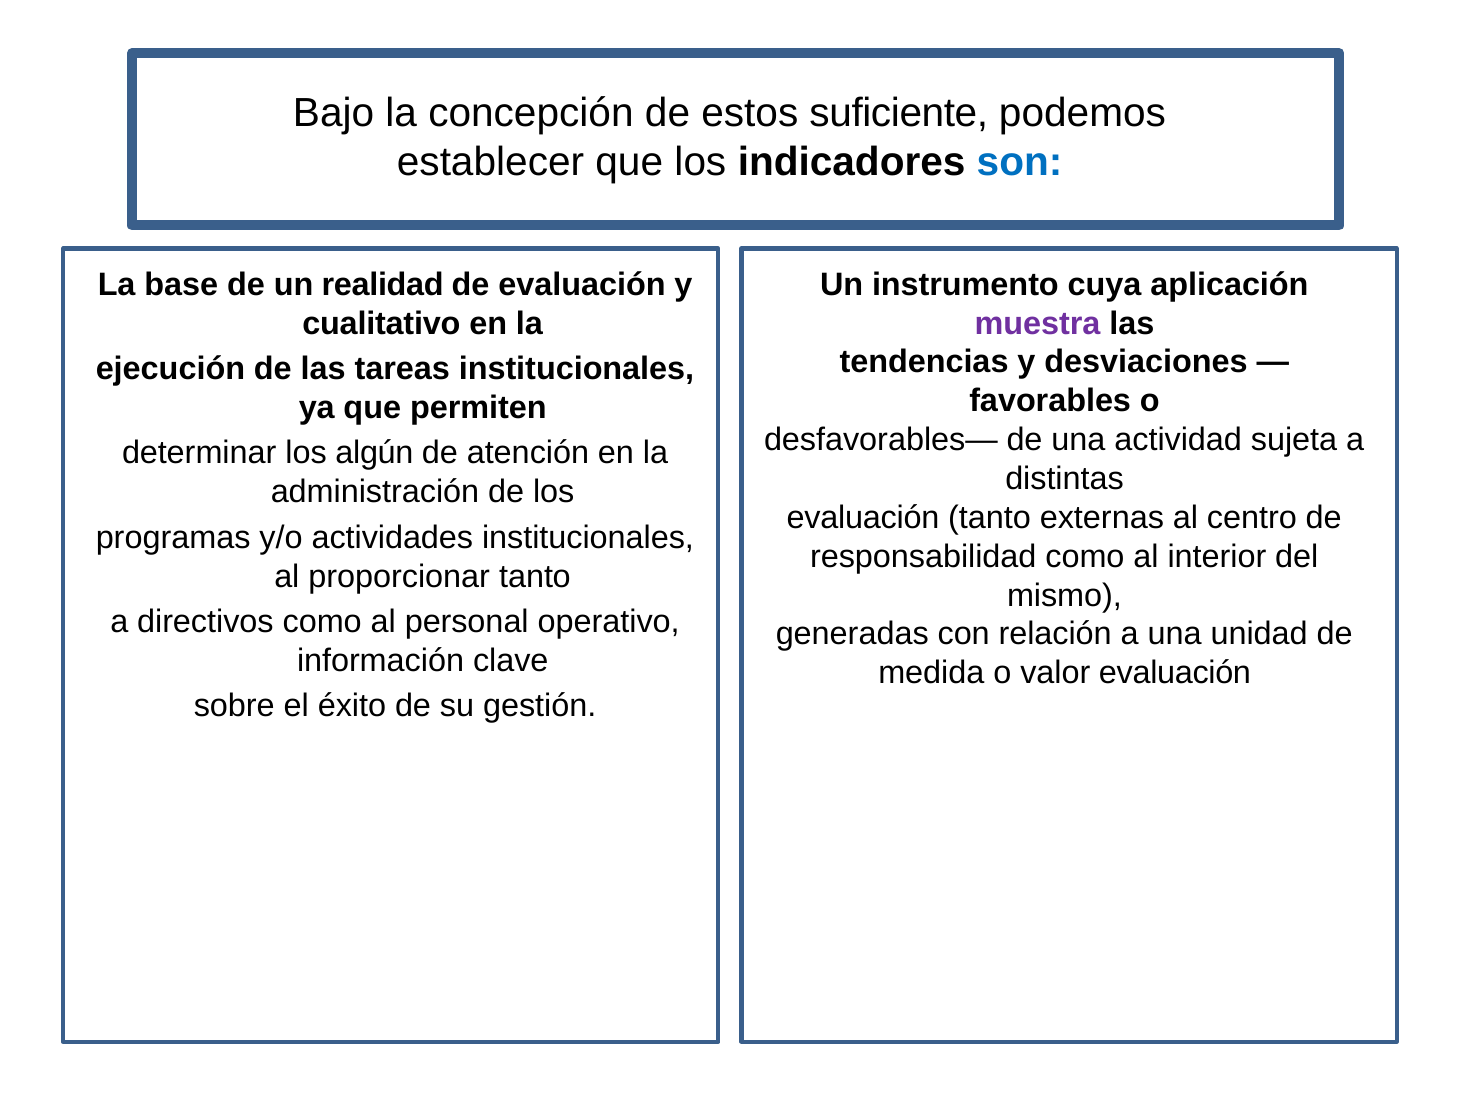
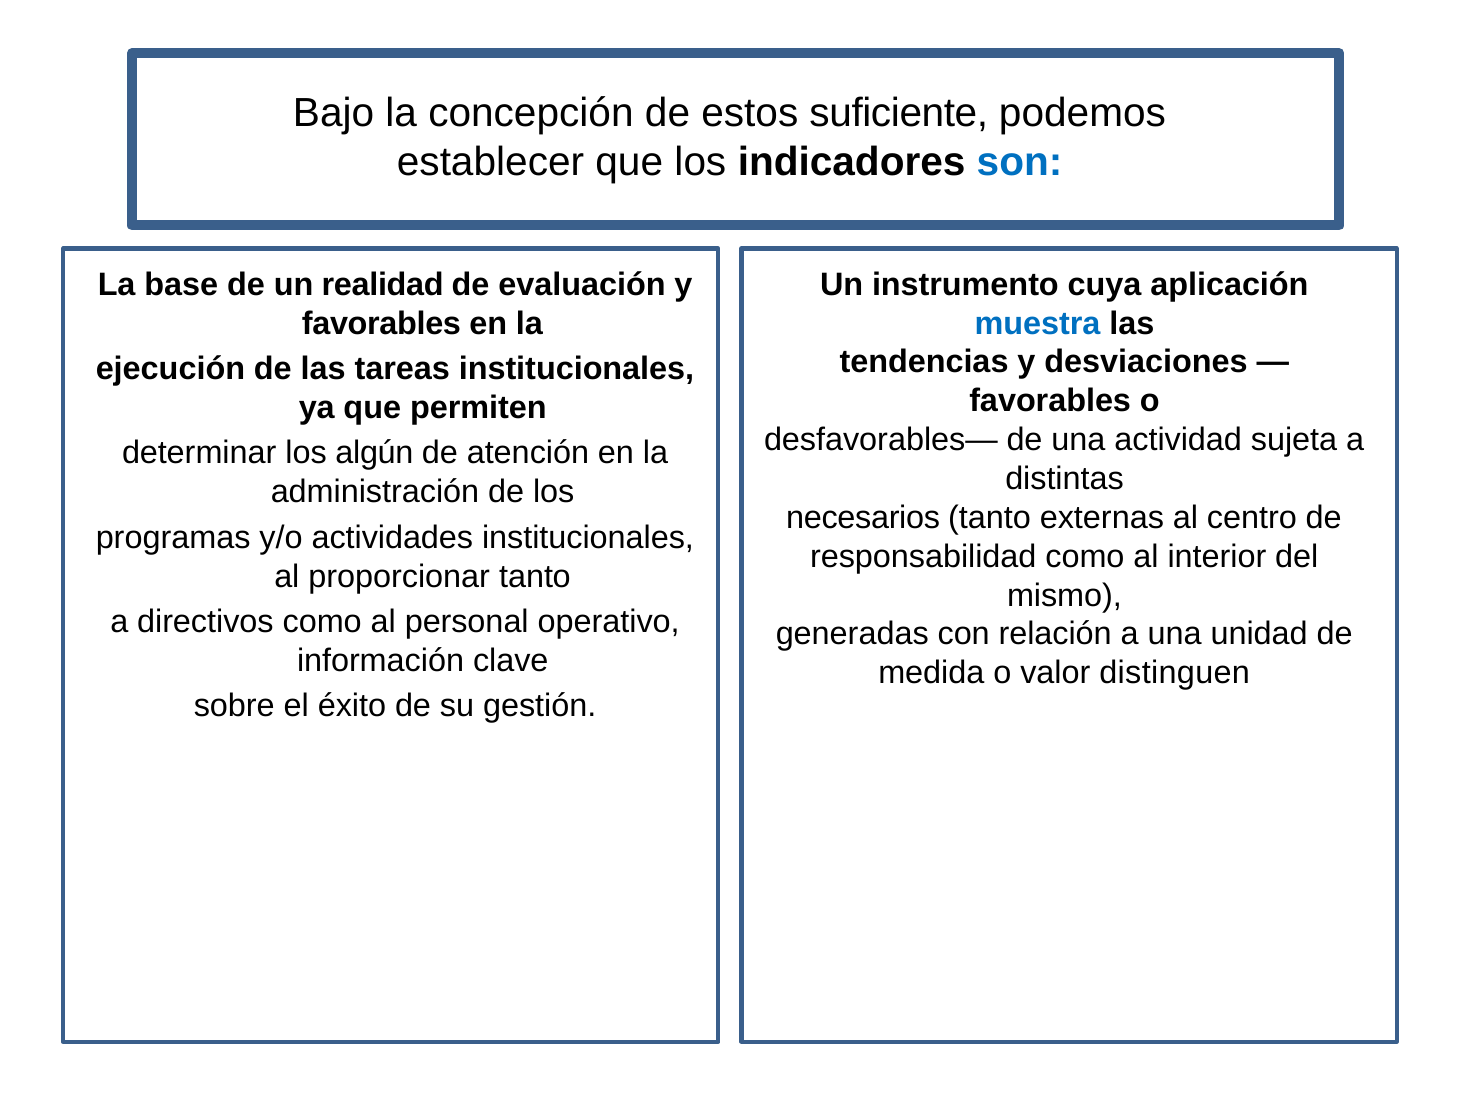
muestra colour: purple -> blue (1038, 323)
cualitativo: cualitativo -> favorables (381, 323)
evaluación: evaluación -> necesarios (863, 518)
valor evaluación: evaluación -> distinguen (1175, 673)
